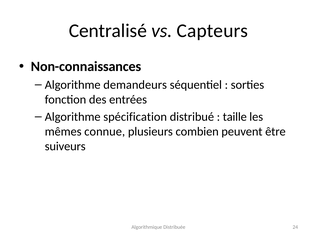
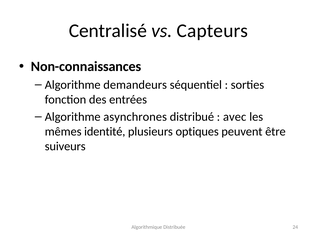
spécification: spécification -> asynchrones (135, 117)
taille: taille -> avec (235, 117)
connue: connue -> identité (105, 131)
combien: combien -> optiques (197, 131)
